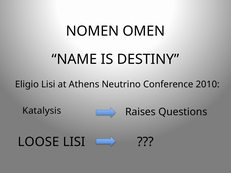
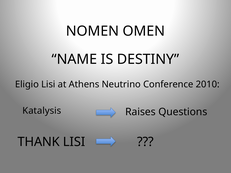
LOOSE: LOOSE -> THANK (39, 142)
